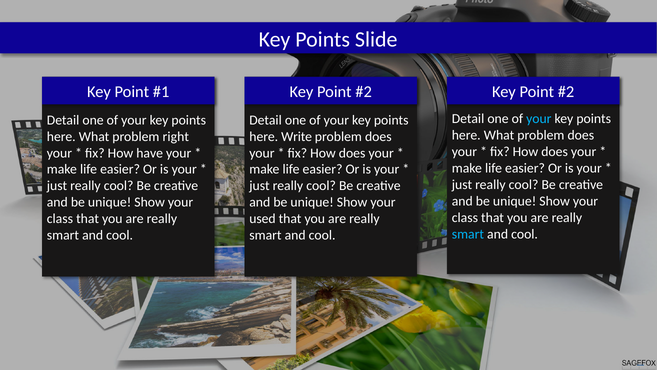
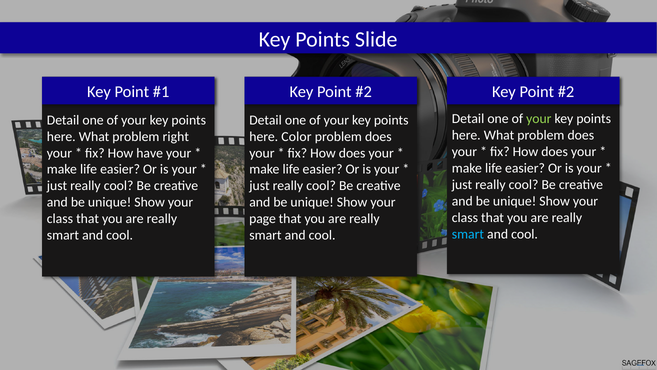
your colour: light blue -> light green (539, 119)
Write: Write -> Color (296, 136)
used: used -> page (263, 219)
